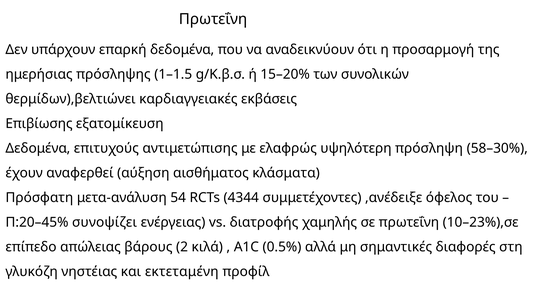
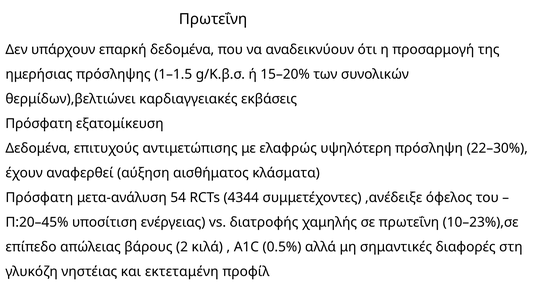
Επιβίωσης: Επιβίωσης -> Πρόσφατη (39, 124)
58–30%: 58–30% -> 22–30% (497, 148)
συνοψίζει: συνοψίζει -> υποσίτιση (105, 222)
